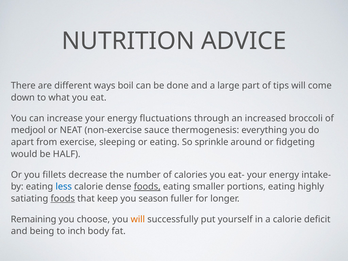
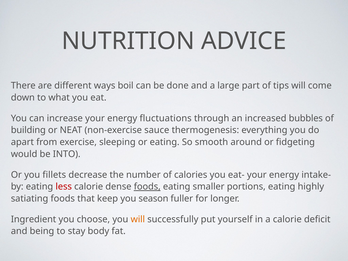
broccoli: broccoli -> bubbles (306, 118)
medjool: medjool -> building (28, 130)
sprinkle: sprinkle -> smooth (211, 142)
HALF: HALF -> INTO (67, 154)
less colour: blue -> red (64, 187)
foods underline: present -> none (63, 199)
Remaining: Remaining -> Ingredient (34, 219)
inch: inch -> stay (77, 231)
